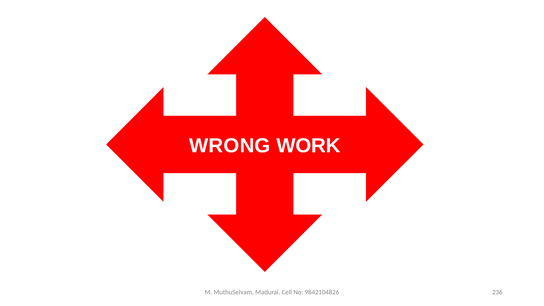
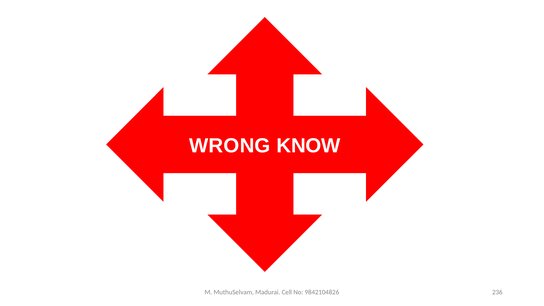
WORK: WORK -> KNOW (309, 146)
